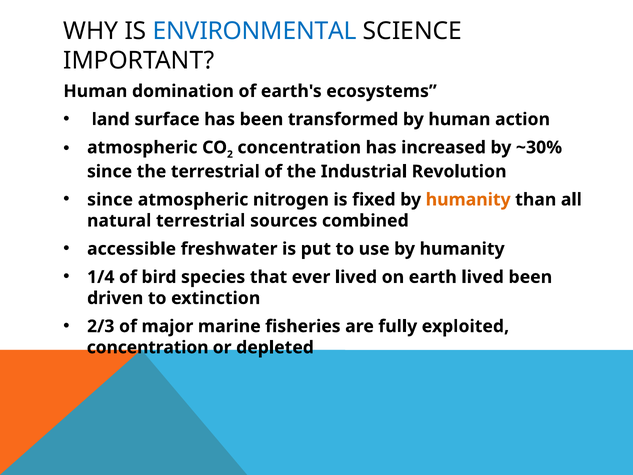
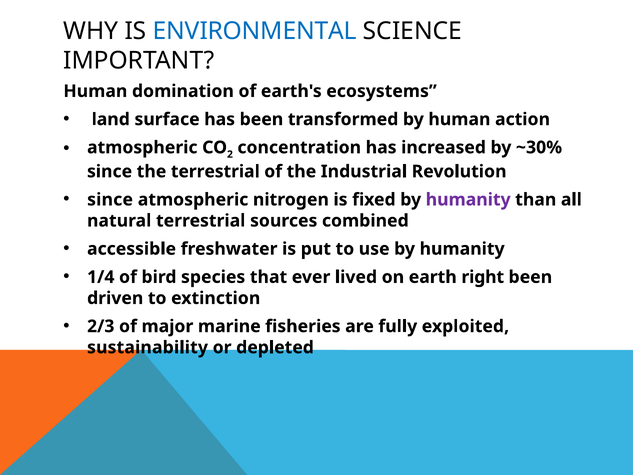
humanity colour: orange -> purple (468, 200)
earth lived: lived -> right (483, 277)
concentration: concentration -> sustainability (147, 347)
